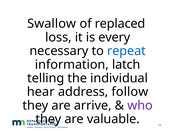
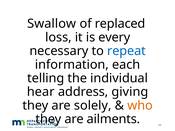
latch: latch -> each (126, 65)
follow: follow -> giving (130, 92)
arrive: arrive -> solely (93, 106)
who colour: purple -> orange (140, 106)
valuable: valuable -> ailments (113, 119)
